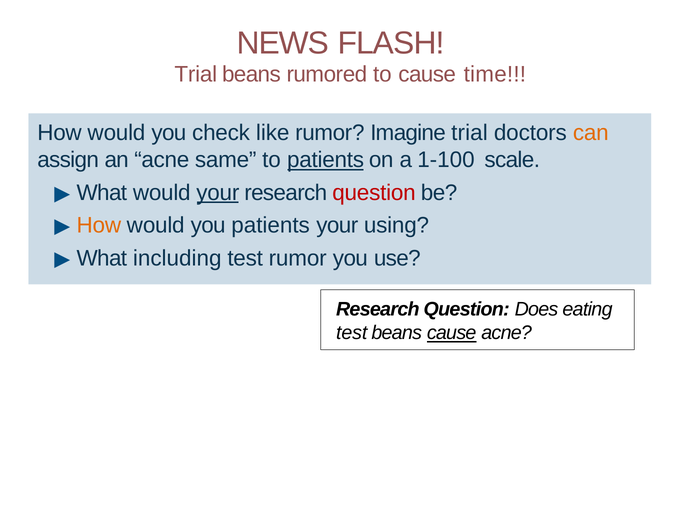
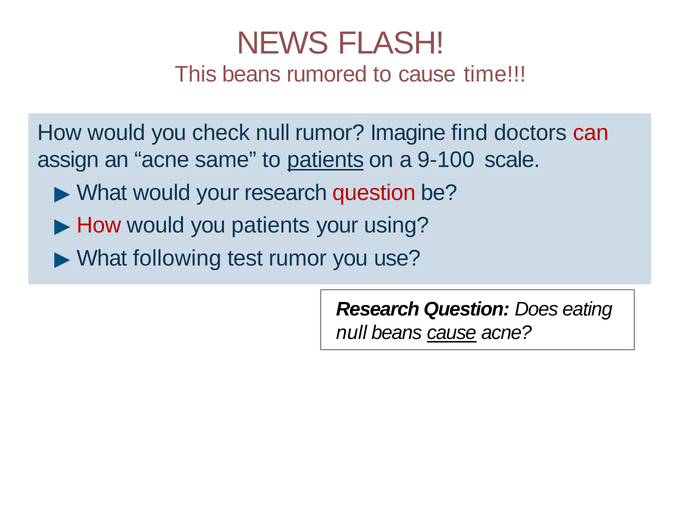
Trial: Trial -> This (196, 74)
check like: like -> null (273, 133)
Imagine trial: trial -> find (470, 133)
can colour: orange -> red (591, 133)
1-100: 1-100 -> 9-100 (446, 160)
your underline: present -> none (218, 193)
How colour: orange -> red (99, 225)
including: including -> following (177, 258)
test: test -> null (352, 333)
